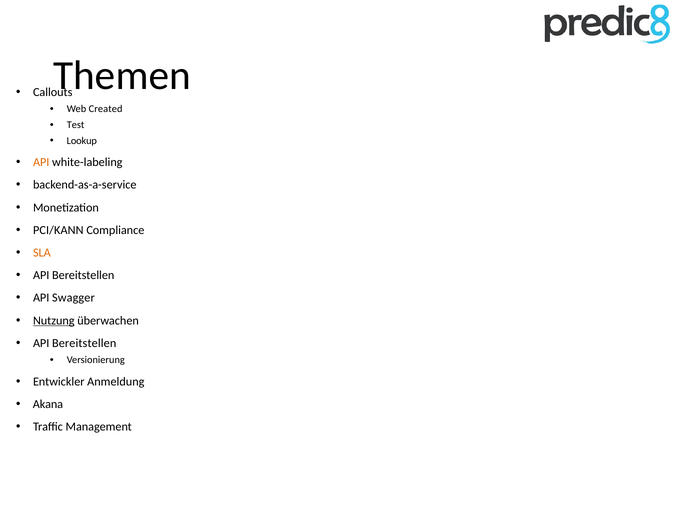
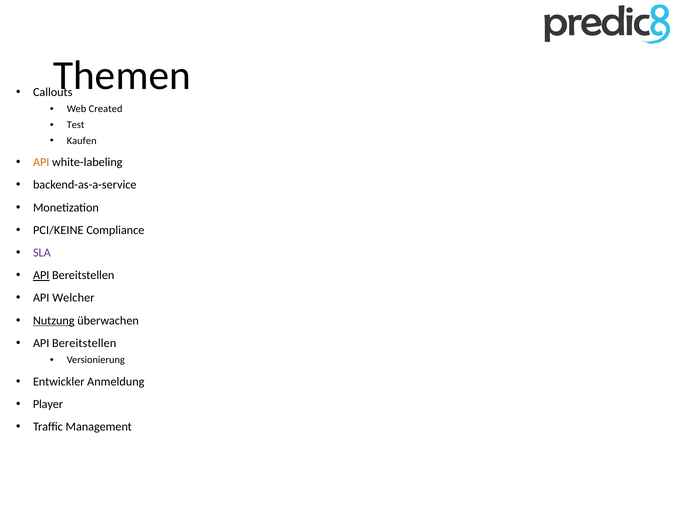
Lookup: Lookup -> Kaufen (82, 141)
PCI/KANN: PCI/KANN -> PCI/KEINE (58, 230)
SLA colour: orange -> purple (42, 253)
API underline: none -> present (41, 275)
Swagger: Swagger -> Welcher (73, 298)
Akana: Akana -> Player (48, 404)
